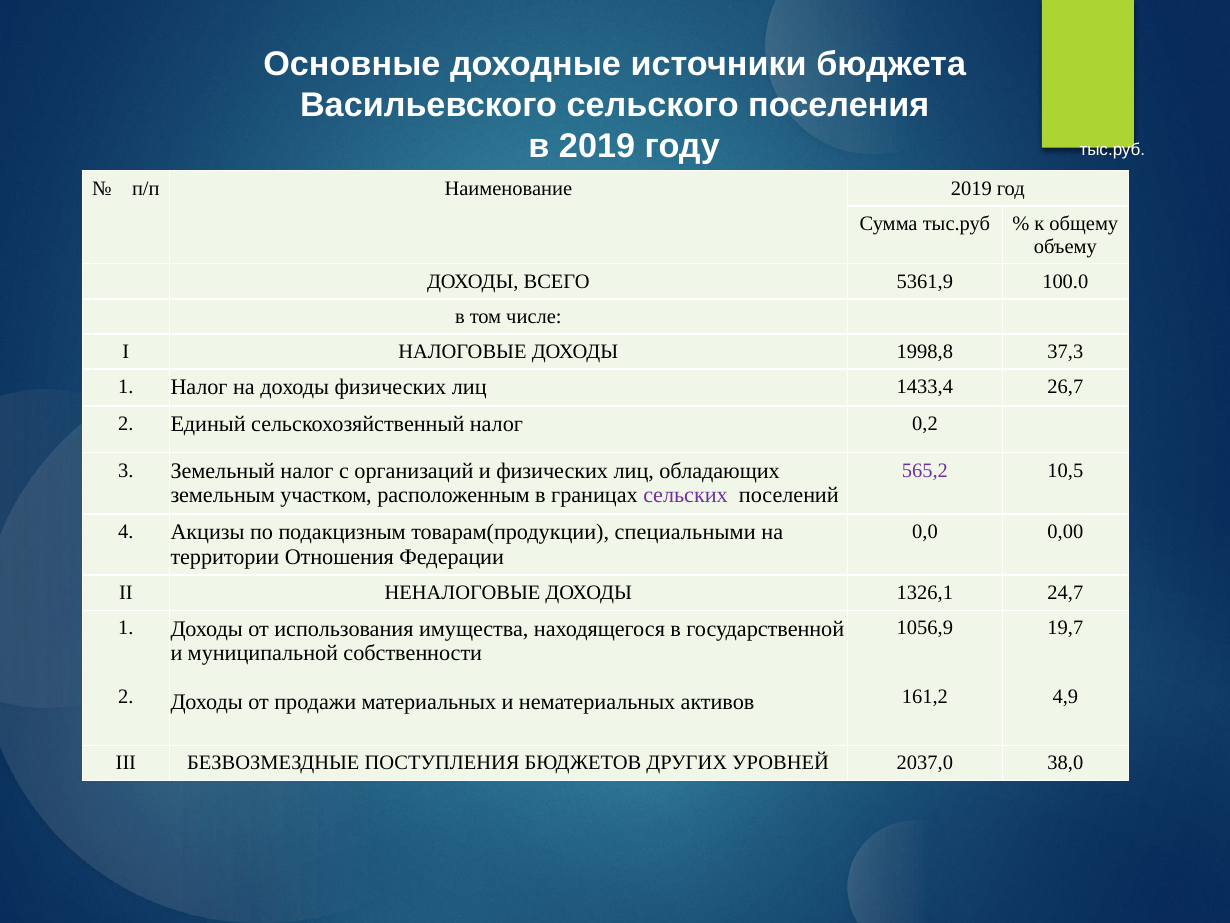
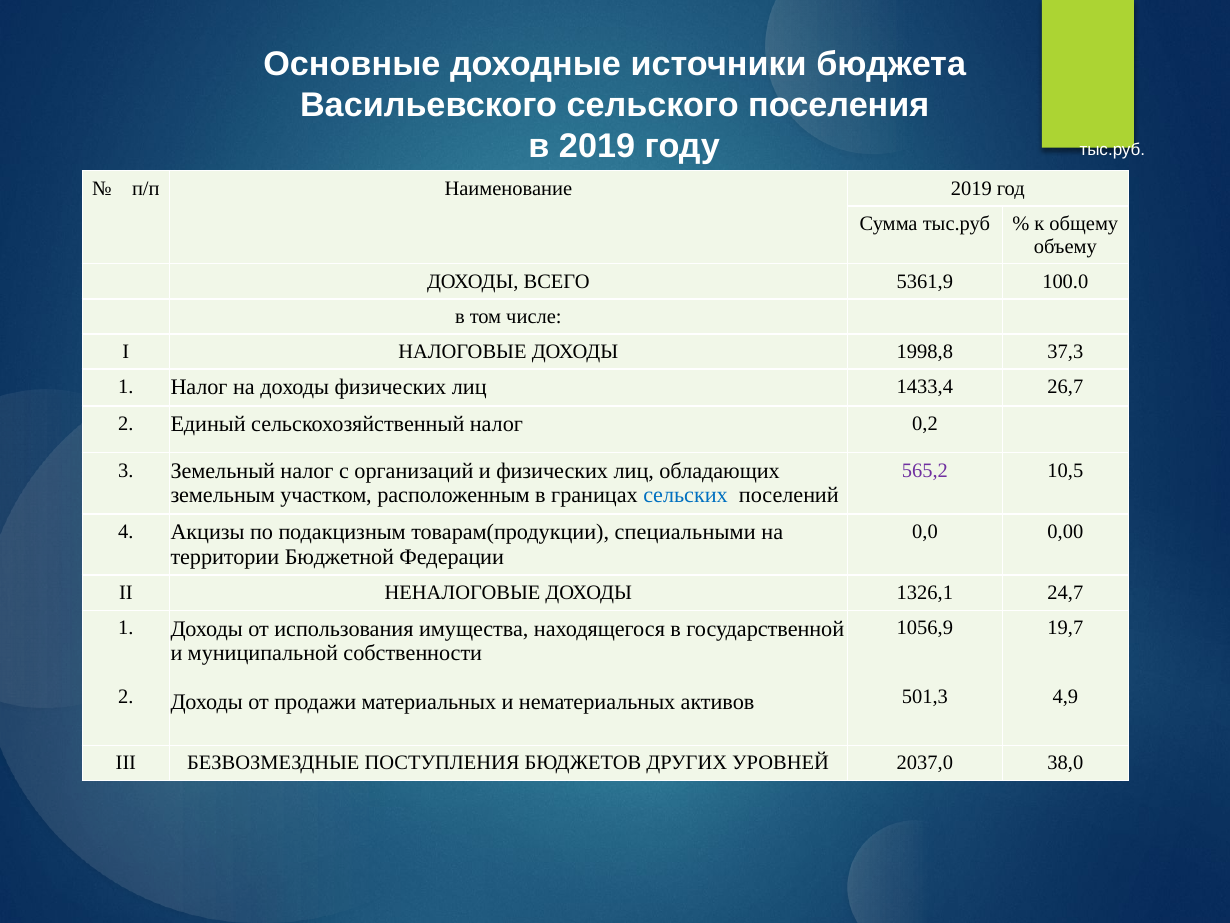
сельских colour: purple -> blue (686, 495)
Отношения: Отношения -> Бюджетной (339, 557)
161,2: 161,2 -> 501,3 (925, 696)
